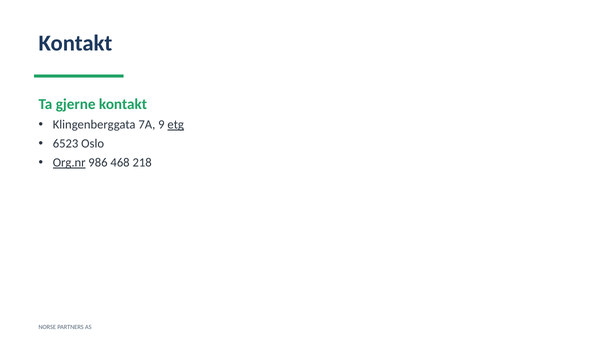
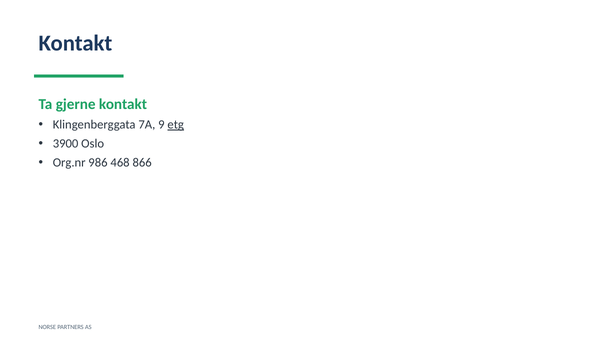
6523: 6523 -> 3900 (66, 144)
Org.nr underline: present -> none (69, 163)
218: 218 -> 866 (142, 163)
